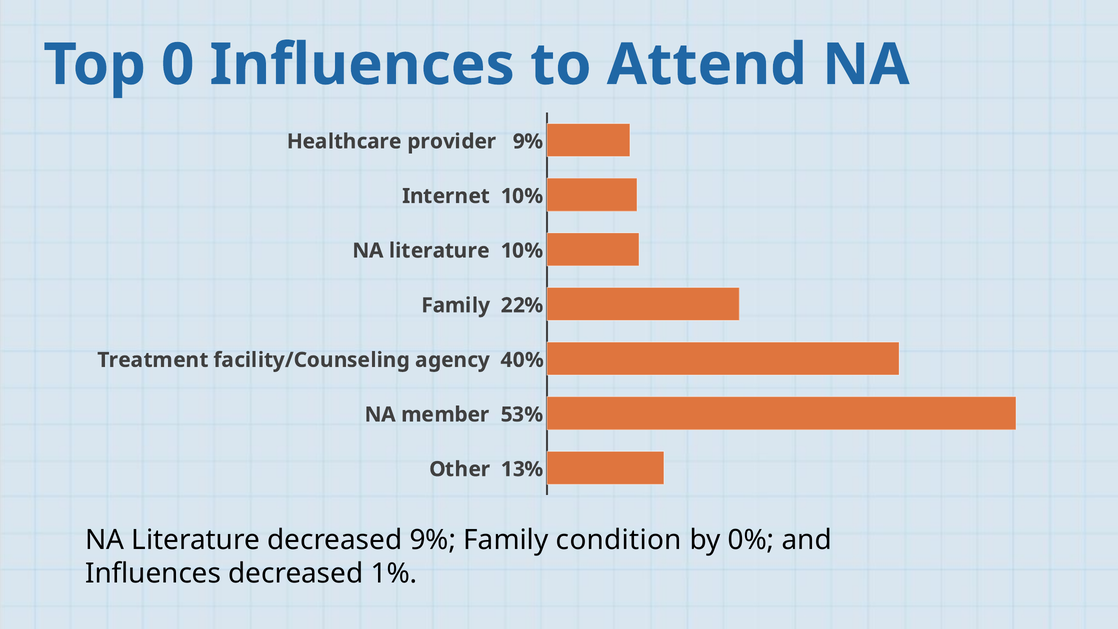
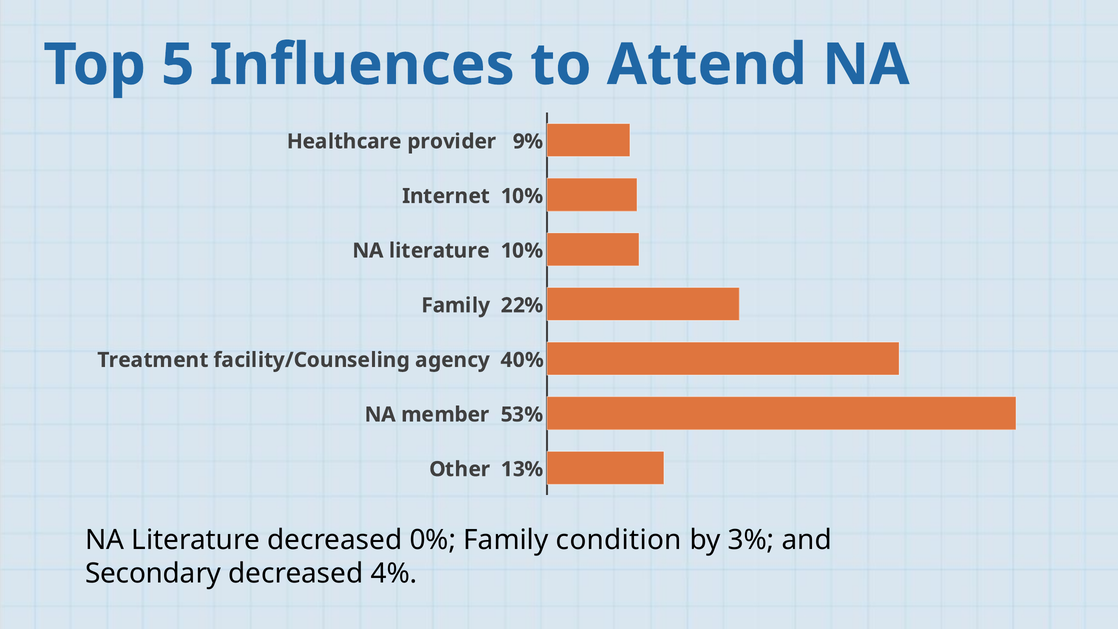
0: 0 -> 5 (178, 65)
decreased 9%: 9% -> 0% (433, 540)
0%: 0% -> 3% (751, 540)
Influences: Influences -> Secondary (153, 573)
1%: 1% -> 4% (394, 573)
